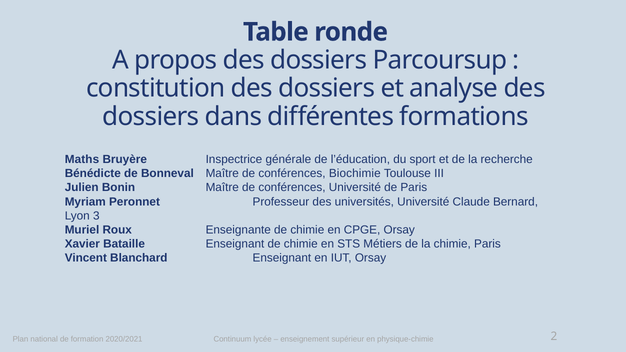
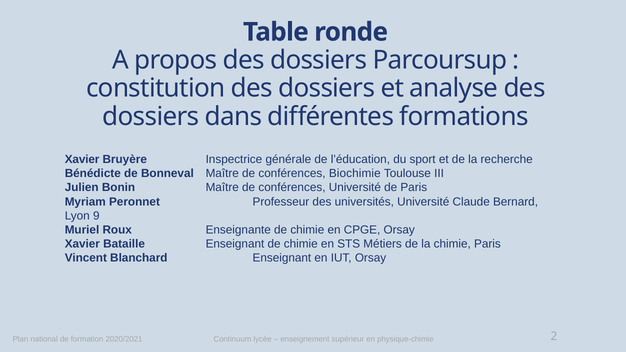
Maths: Maths -> Xavier (82, 160)
3: 3 -> 9 (96, 216)
